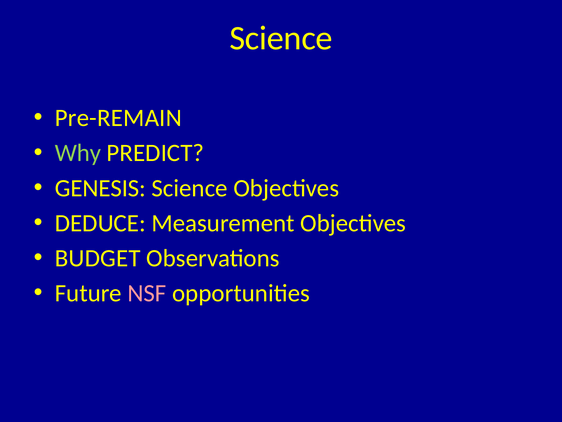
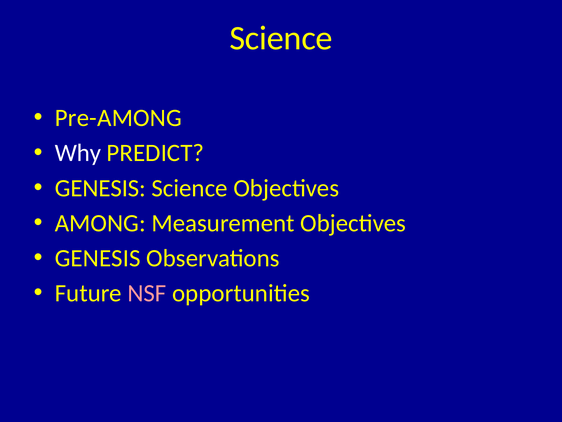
Pre-REMAIN: Pre-REMAIN -> Pre-AMONG (118, 118)
Why colour: light green -> white (78, 153)
DEDUCE: DEDUCE -> AMONG (100, 223)
BUDGET: BUDGET -> GENESIS (98, 258)
